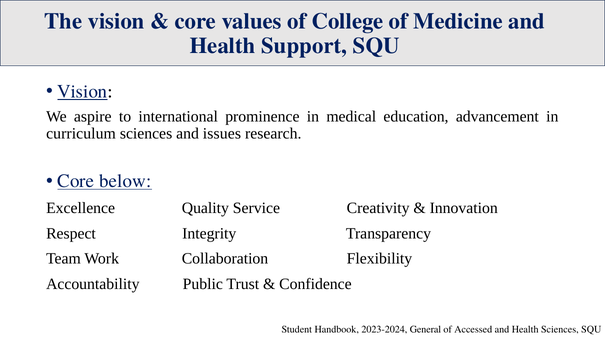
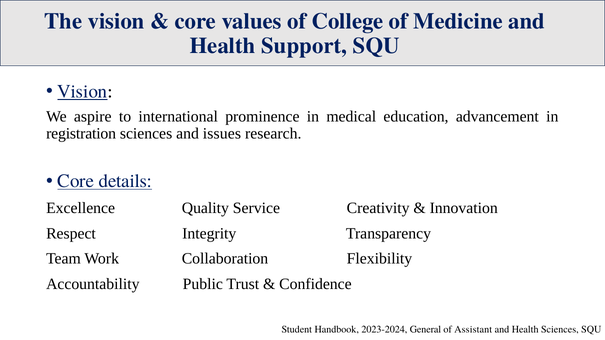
curriculum: curriculum -> registration (81, 134)
below: below -> details (126, 181)
Accessed: Accessed -> Assistant (473, 330)
